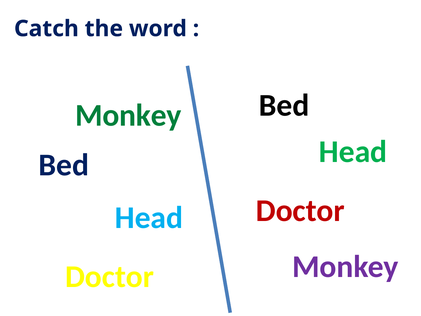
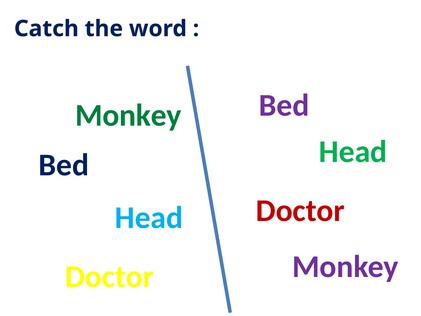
Bed colour: black -> purple (284, 105)
